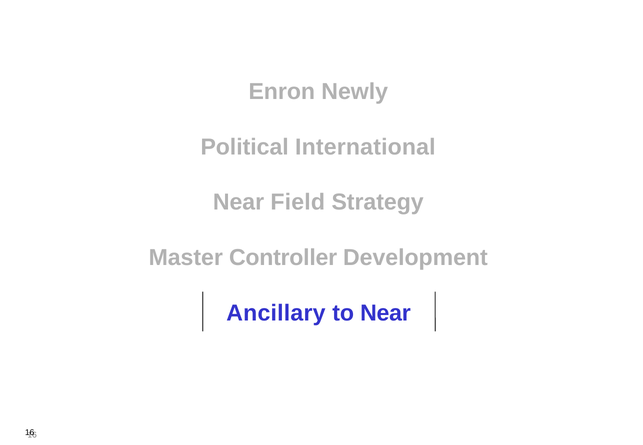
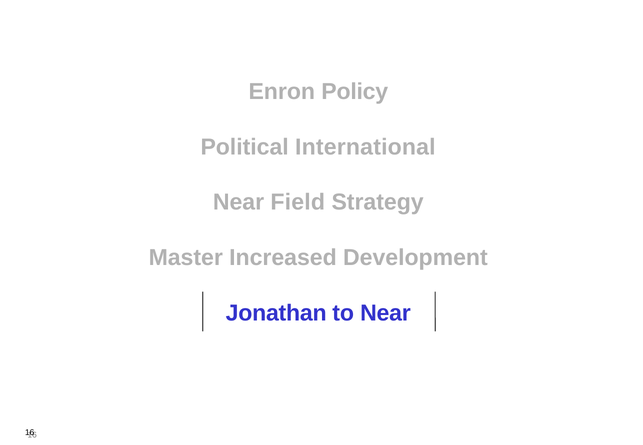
Newly: Newly -> Policy (355, 92)
Controller: Controller -> Increased (283, 258)
Ancillary: Ancillary -> Jonathan (276, 313)
